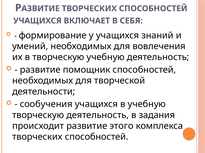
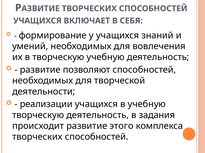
помощник: помощник -> позволяют (87, 70)
сообучения: сообучения -> реализации (46, 105)
